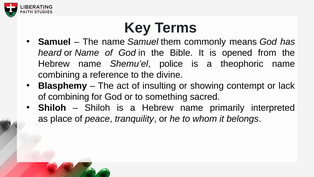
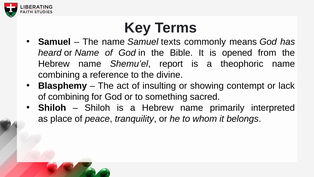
them: them -> texts (171, 42)
police: police -> report (171, 64)
